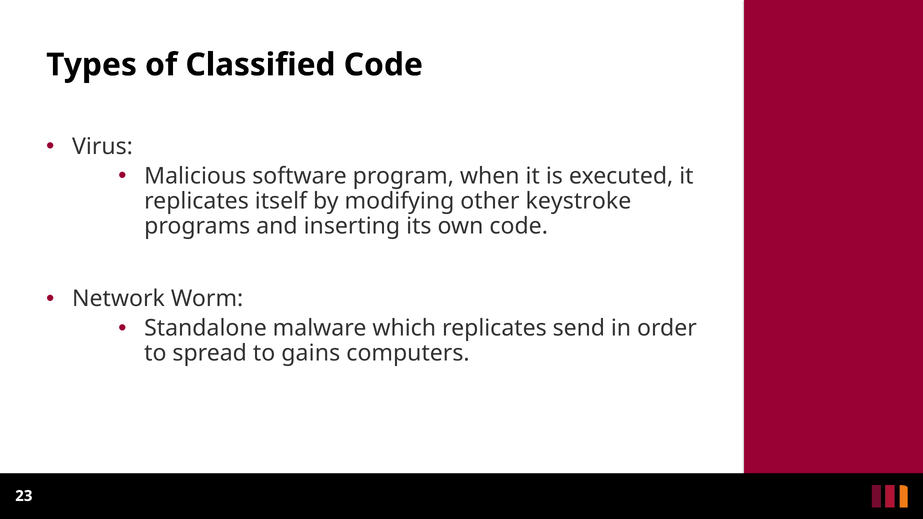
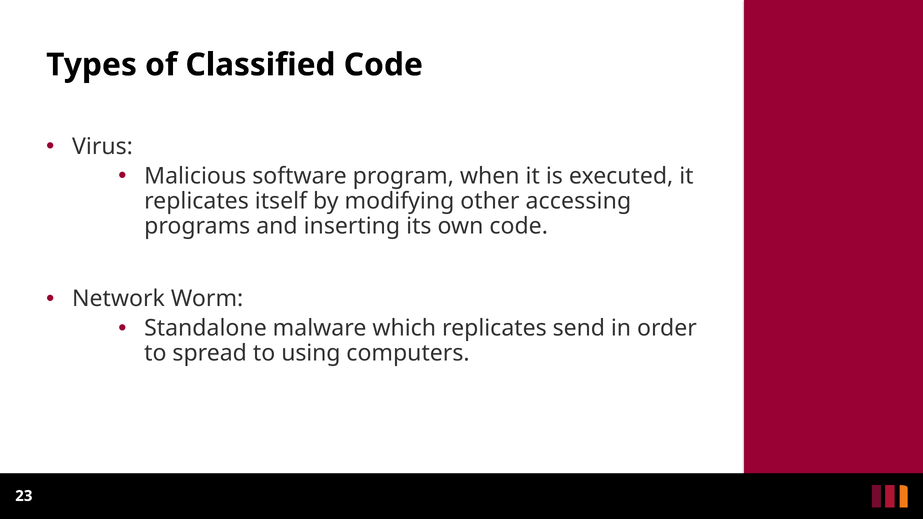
keystroke: keystroke -> accessing (578, 201)
gains: gains -> using (311, 353)
